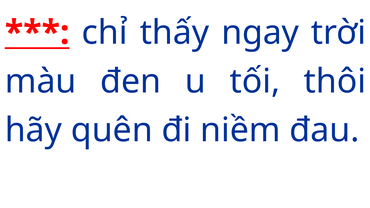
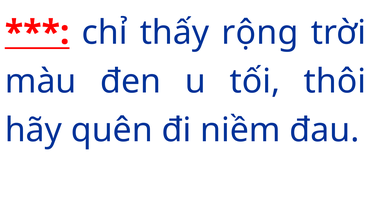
ngay: ngay -> rộng (260, 33)
